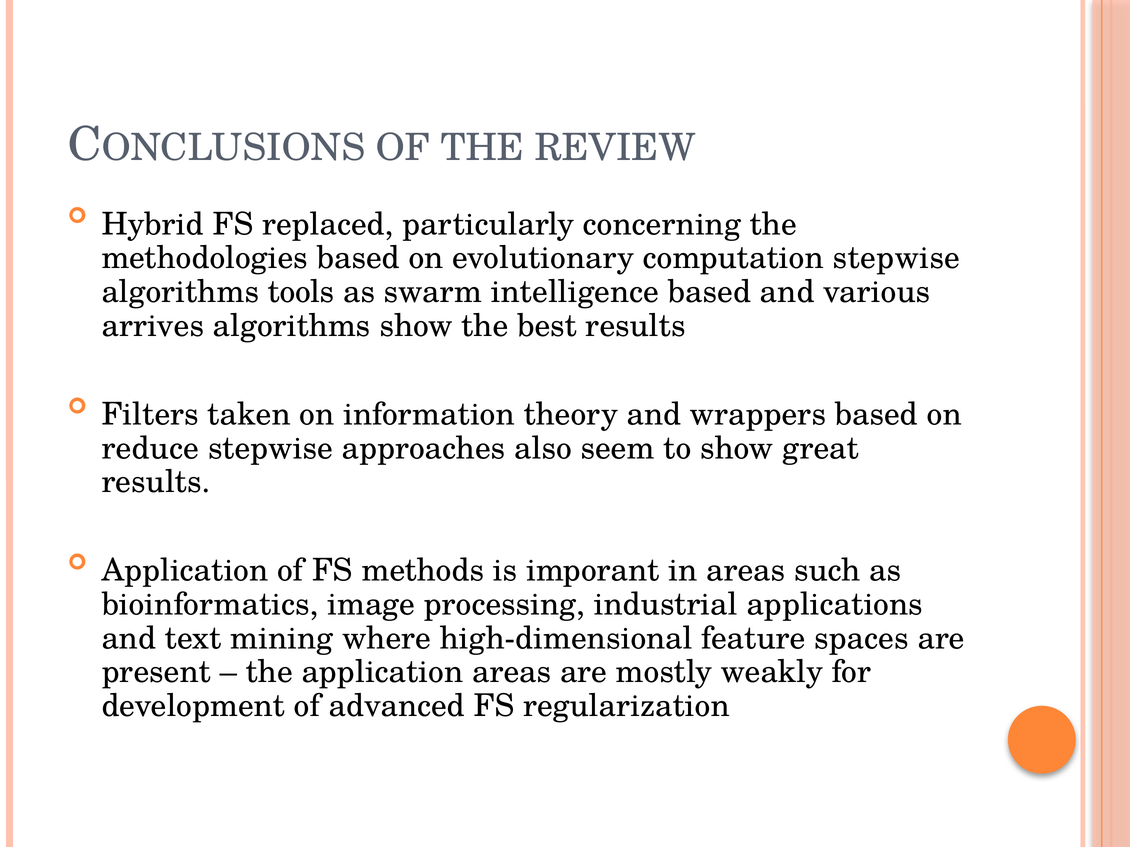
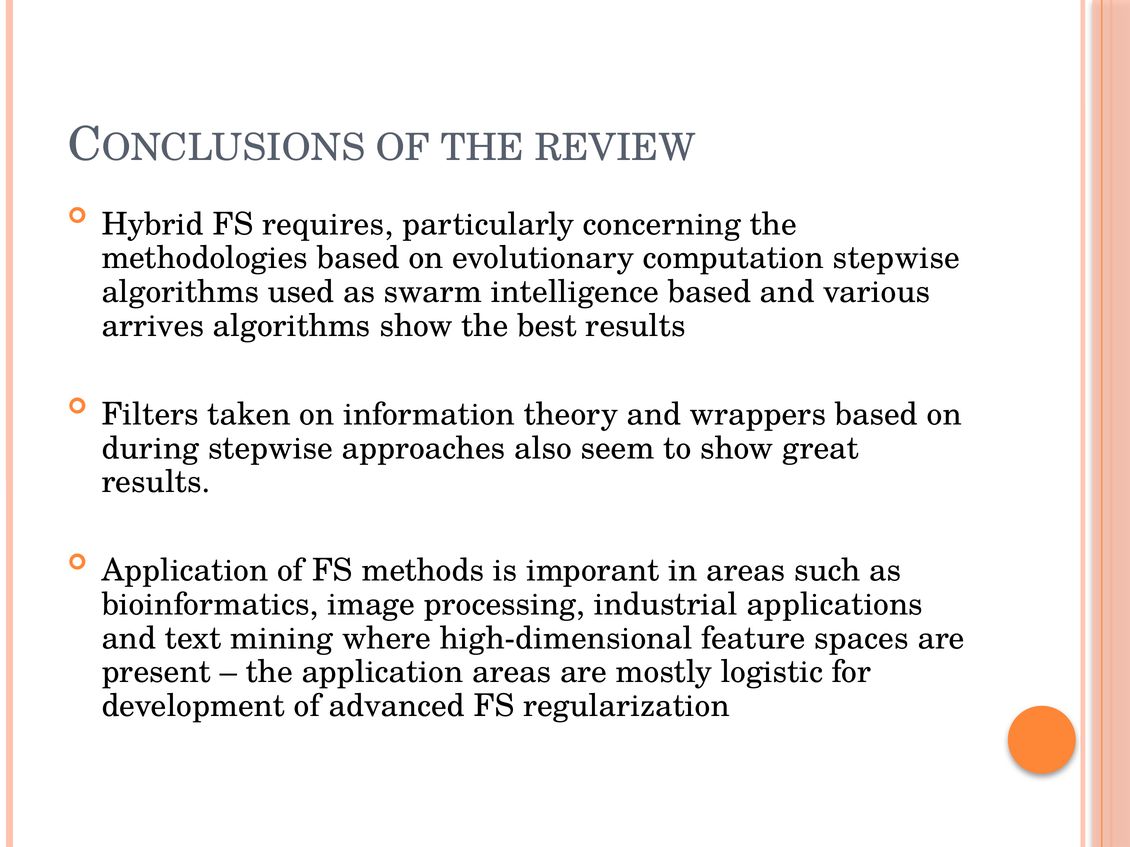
replaced: replaced -> requires (328, 224)
tools: tools -> used (301, 292)
reduce: reduce -> during (150, 448)
weakly: weakly -> logistic (772, 673)
